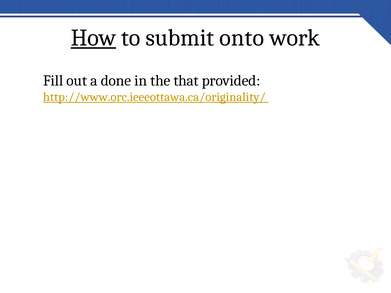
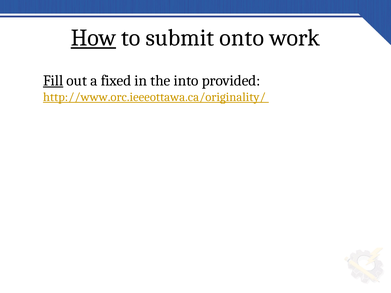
Fill underline: none -> present (53, 81)
done: done -> fixed (116, 81)
that: that -> into (186, 81)
